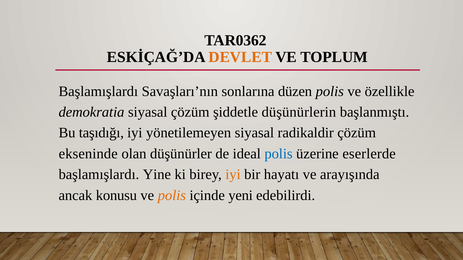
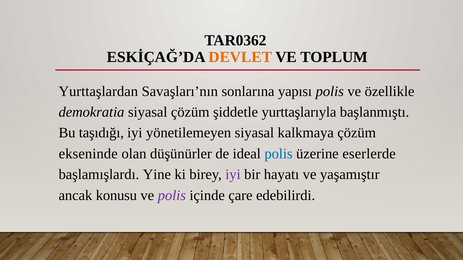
Başlamışlardı: Başlamışlardı -> Yurttaşlardan (98, 91)
düzen: düzen -> yapısı (295, 91)
düşünürlerin: düşünürlerin -> yurttaşlarıyla (299, 112)
radikaldir: radikaldir -> kalkmaya (306, 133)
iyi colour: orange -> purple (233, 175)
arayışında: arayışında -> yaşamıştır (350, 175)
polis colour: orange -> purple (172, 196)
yeni: yeni -> çare (240, 196)
